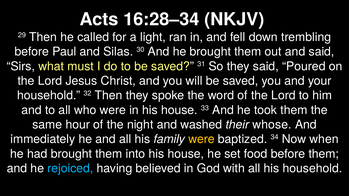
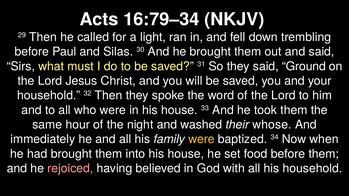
16:28–34: 16:28–34 -> 16:79–34 (161, 19)
Poured: Poured -> Ground (304, 66)
rejoiced colour: light blue -> pink (70, 169)
